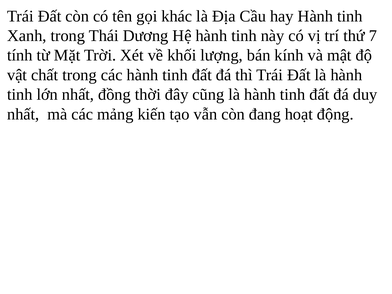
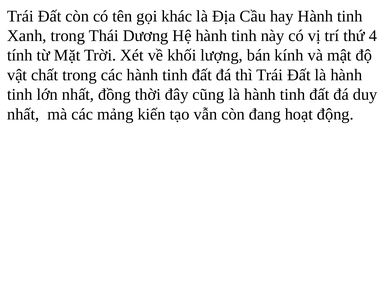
7: 7 -> 4 (373, 36)
